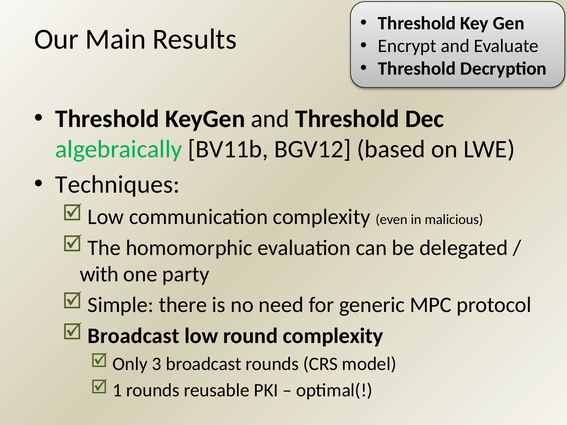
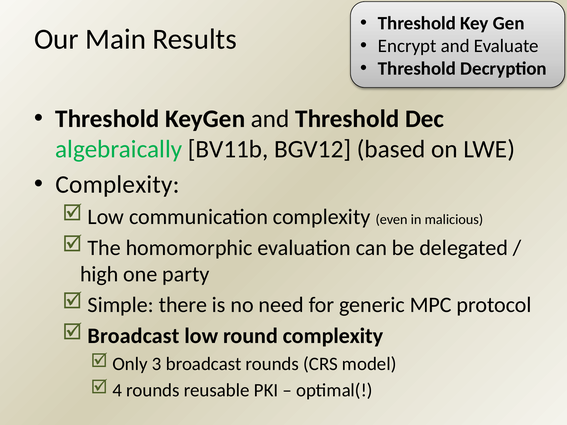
Techniques: Techniques -> Complexity (118, 185)
with: with -> high (99, 274)
1: 1 -> 4 (117, 391)
